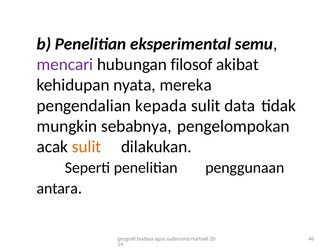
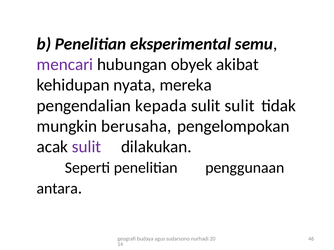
filosof: filosof -> obyek (192, 65)
sulit data: data -> sulit (240, 106)
sebabnya: sebabnya -> berusaha (136, 126)
sulit colour: orange -> purple (87, 147)
